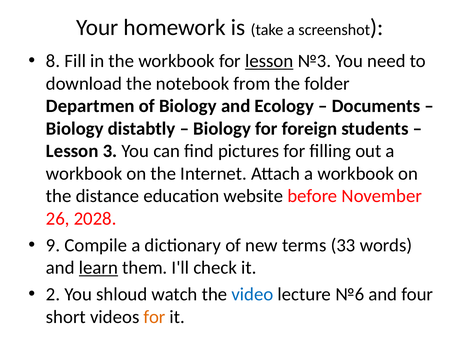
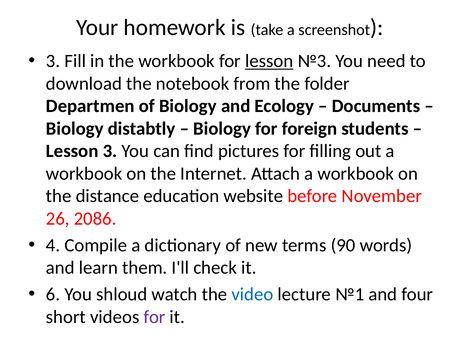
8: 8 -> 3 (53, 61)
2028: 2028 -> 2086 (95, 219)
9: 9 -> 4 (53, 246)
33: 33 -> 90 (343, 246)
learn underline: present -> none (98, 268)
2: 2 -> 6 (53, 295)
№6: №6 -> №1 (350, 295)
for colour: orange -> purple (155, 317)
